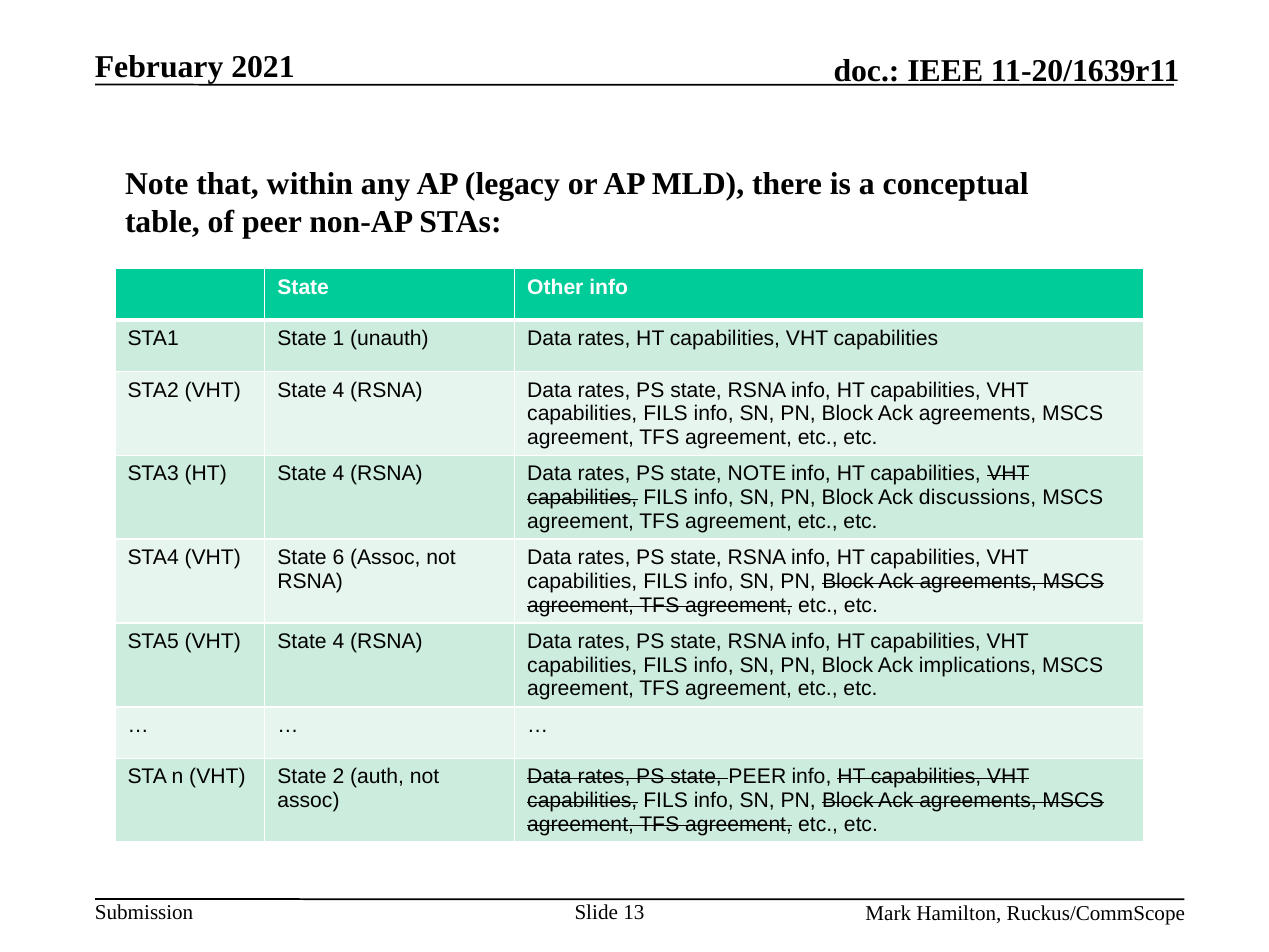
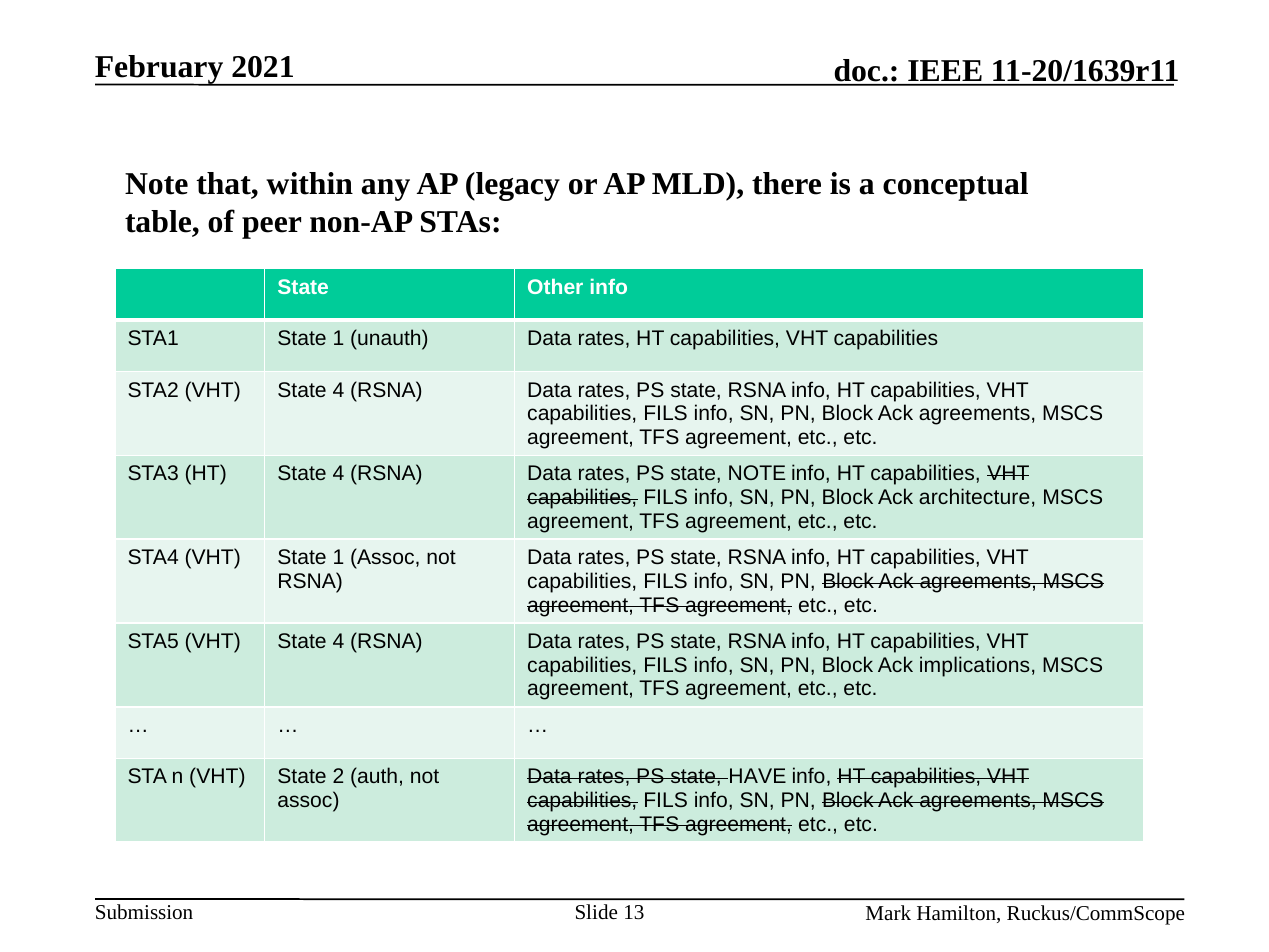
discussions: discussions -> architecture (978, 498)
VHT State 6: 6 -> 1 (338, 558)
state PEER: PEER -> HAVE (757, 777)
